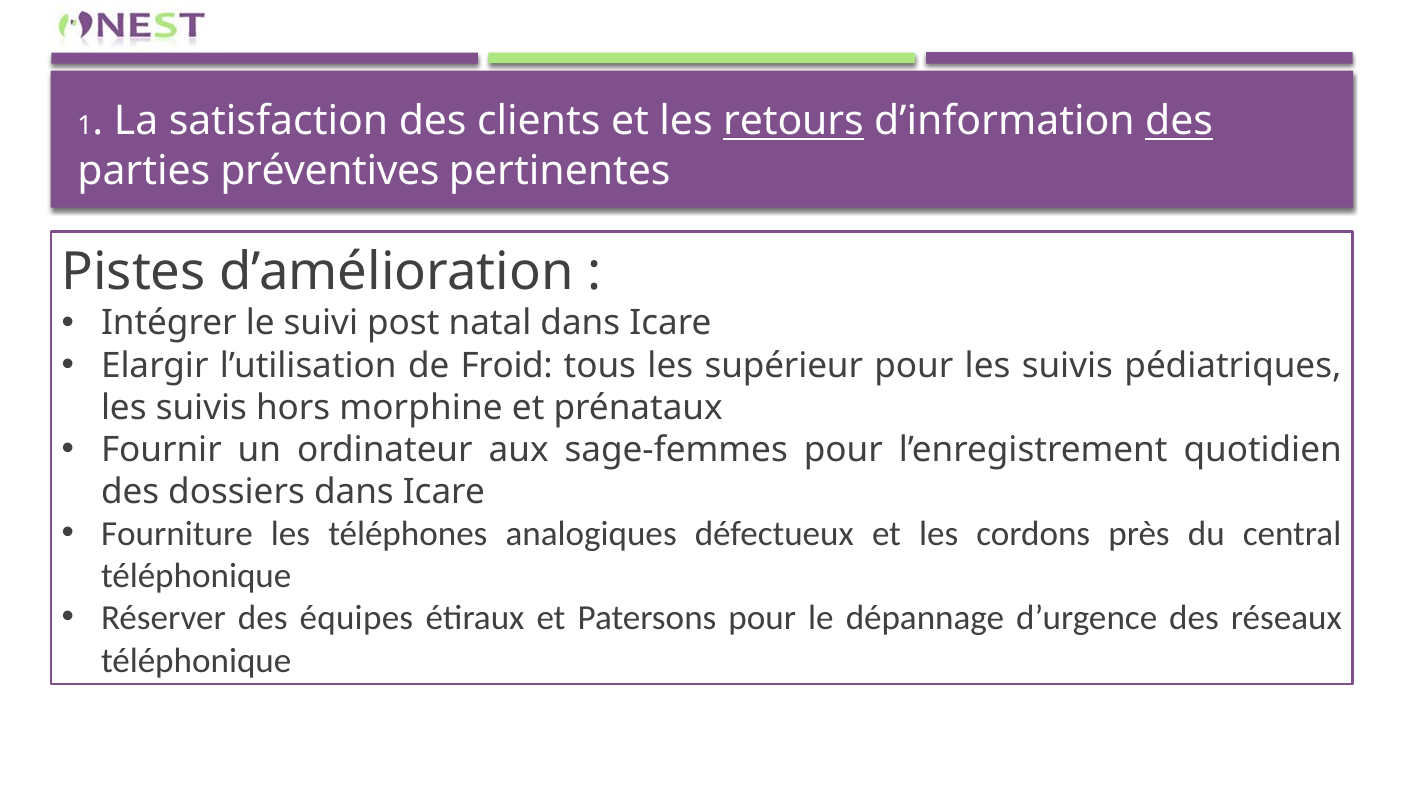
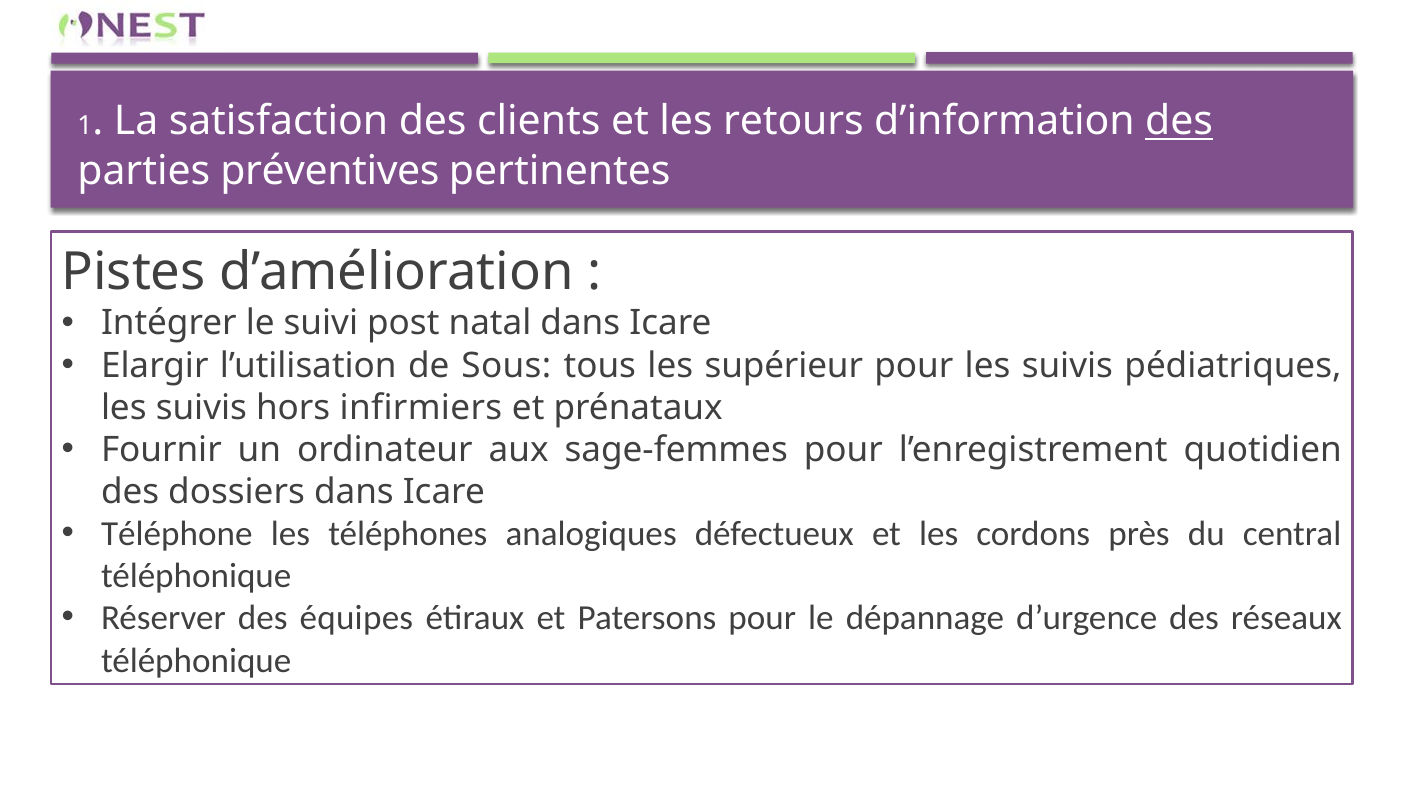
retours underline: present -> none (793, 121)
Froid: Froid -> Sous (506, 365)
morphine: morphine -> infirmiers (421, 407)
Fourniture: Fourniture -> Téléphone (177, 534)
